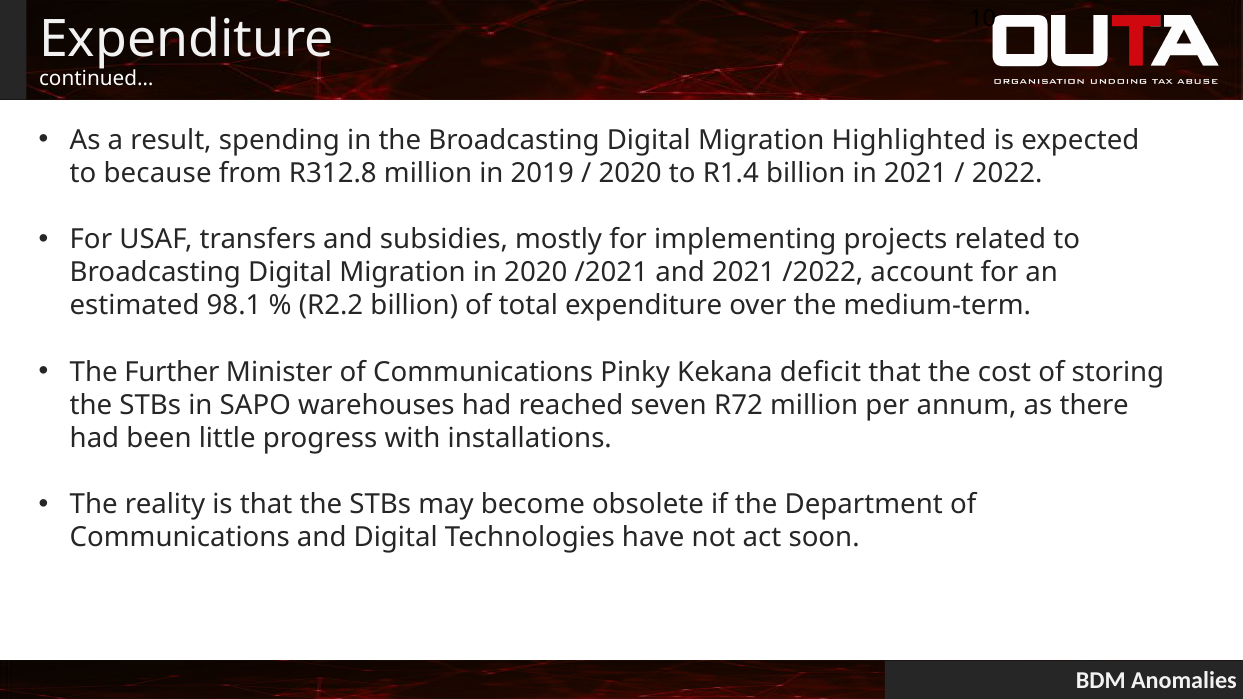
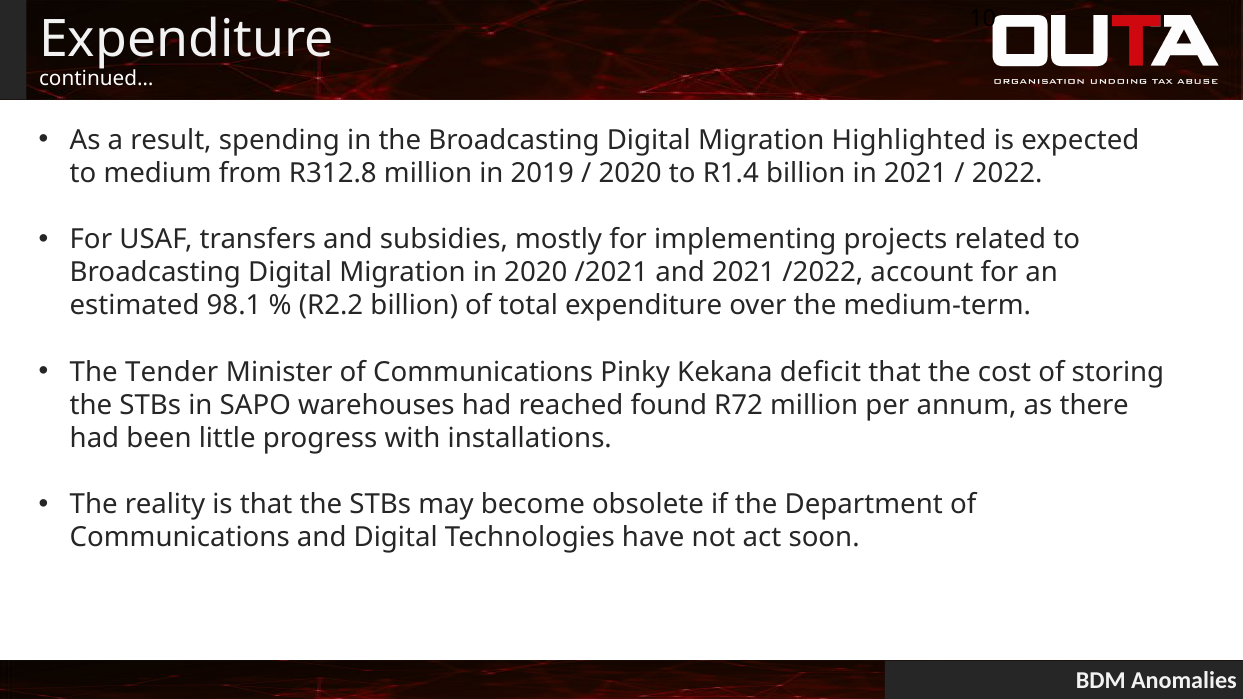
because: because -> medium (158, 173)
Further: Further -> Tender (172, 372)
seven: seven -> found (669, 405)
